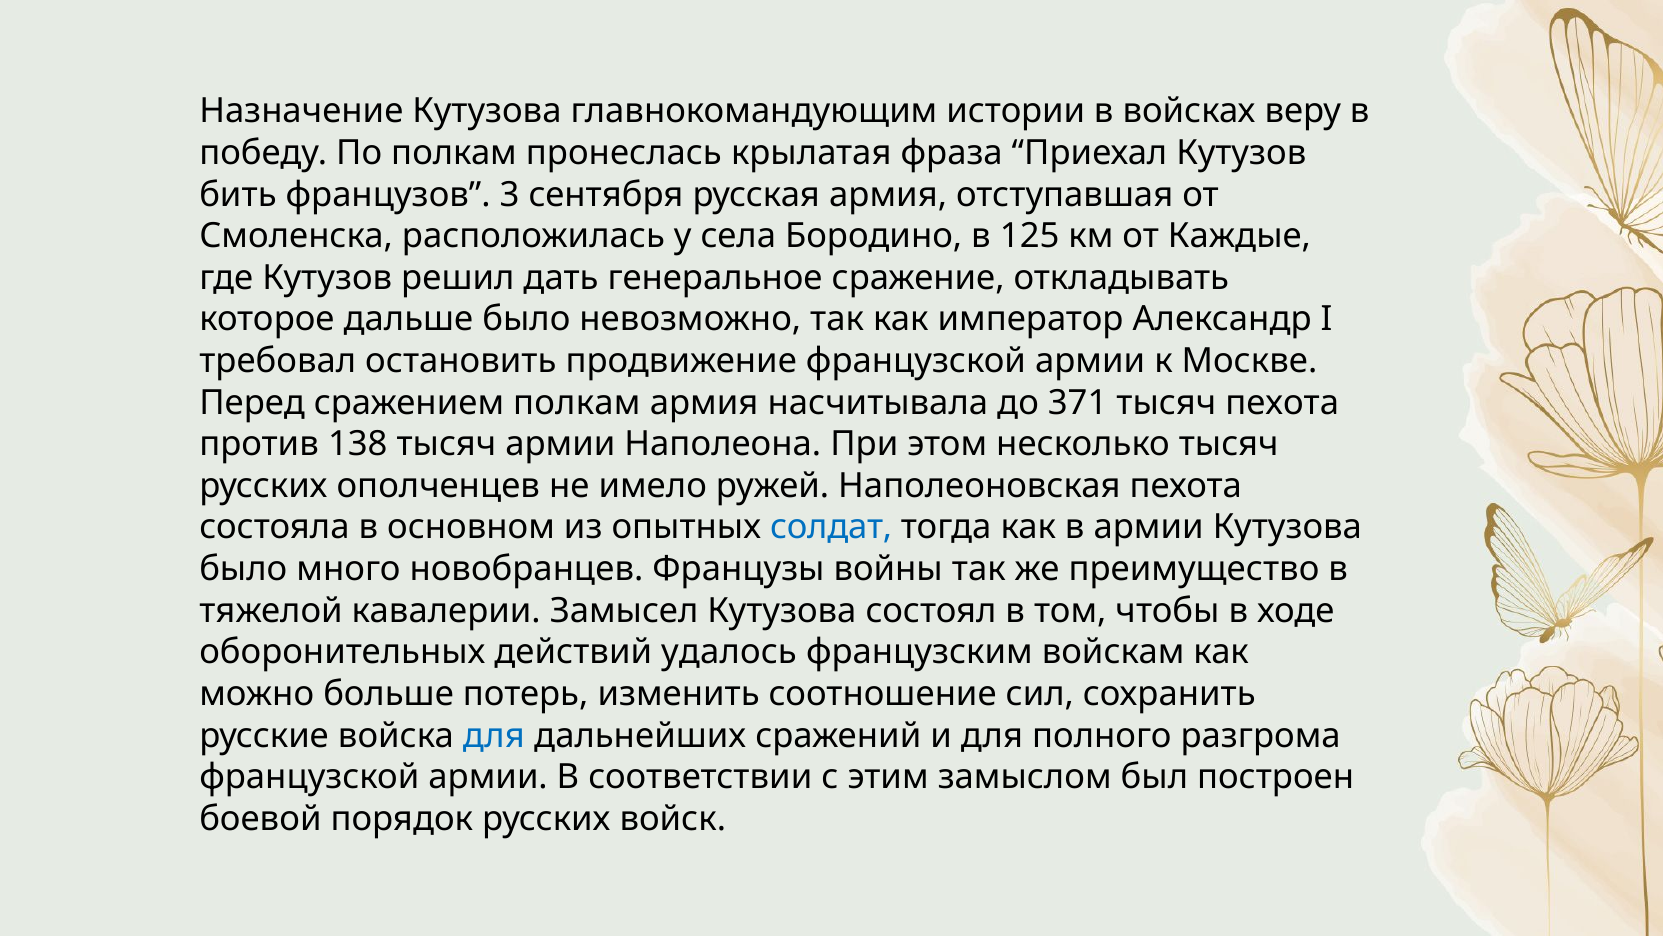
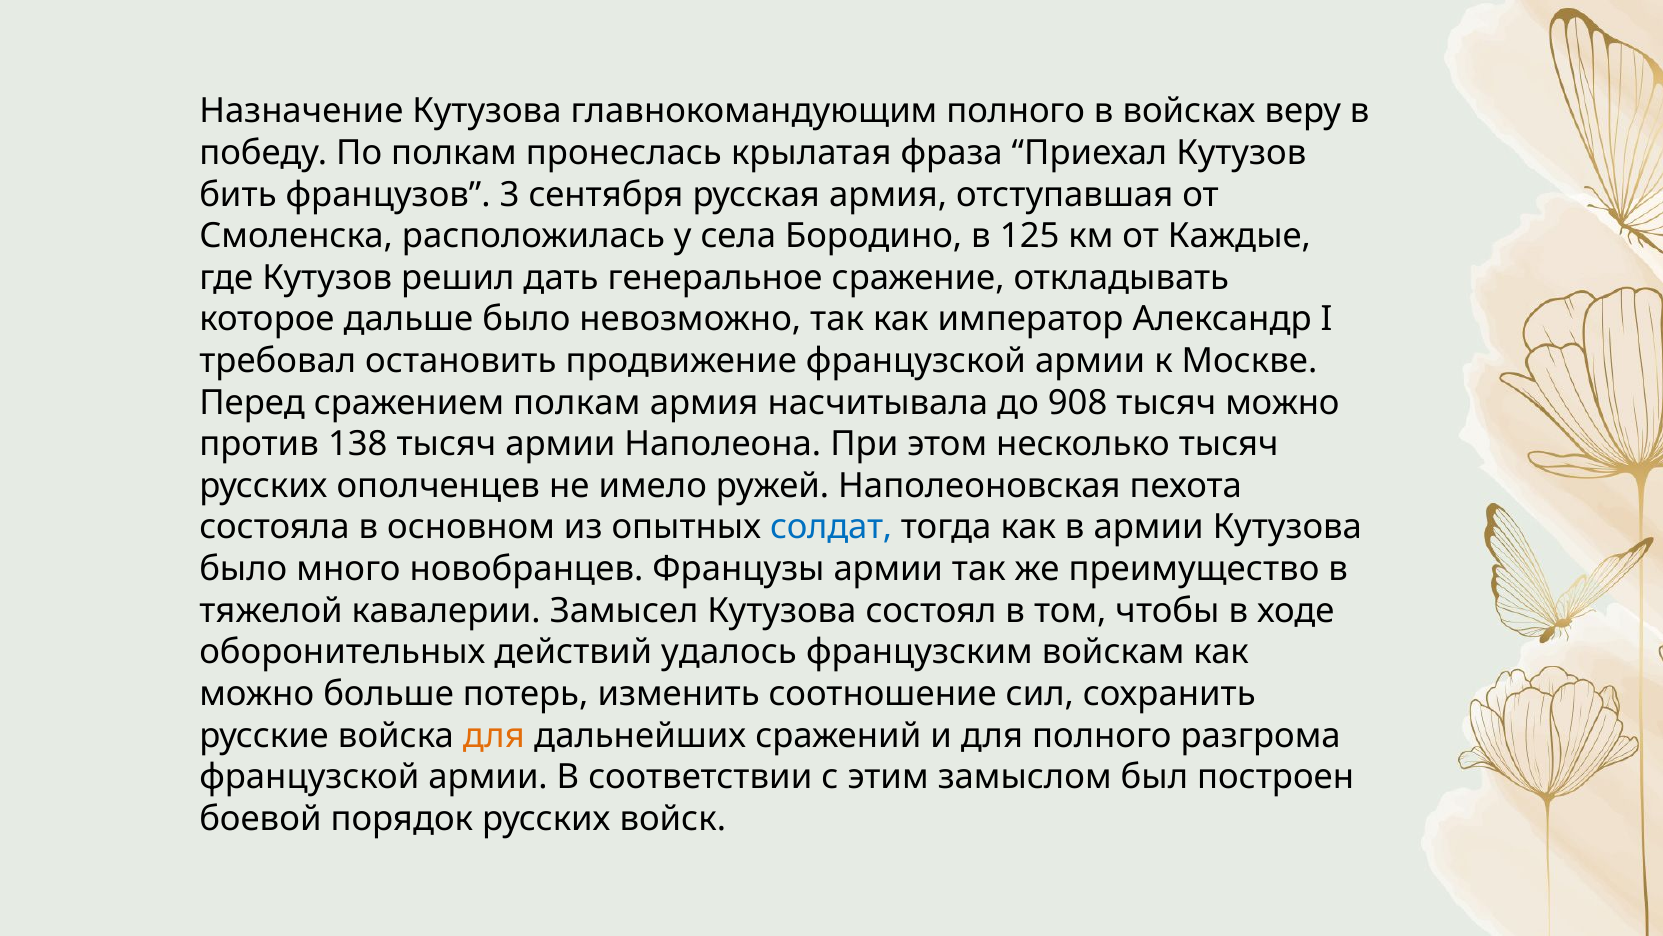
главнокомандующим истории: истории -> полного (1016, 111)
371: 371 -> 908 (1078, 402)
тысяч пехота: пехота -> можно (1282, 402)
Французы войны: войны -> армии (888, 569)
для colour: blue -> orange (494, 735)
